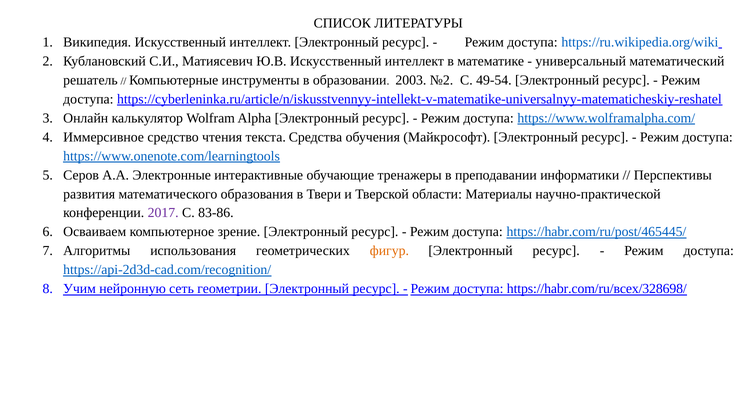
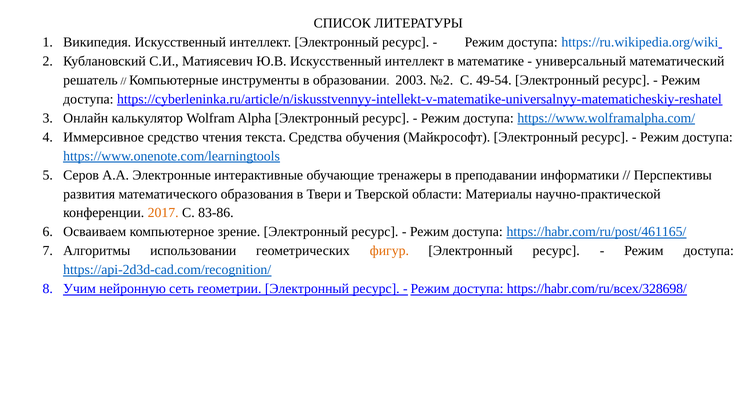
2017 colour: purple -> orange (163, 213)
https://habr.com/ru/post/465445/: https://habr.com/ru/post/465445/ -> https://habr.com/ru/post/461165/ (596, 232)
использования: использования -> использовании (193, 251)
